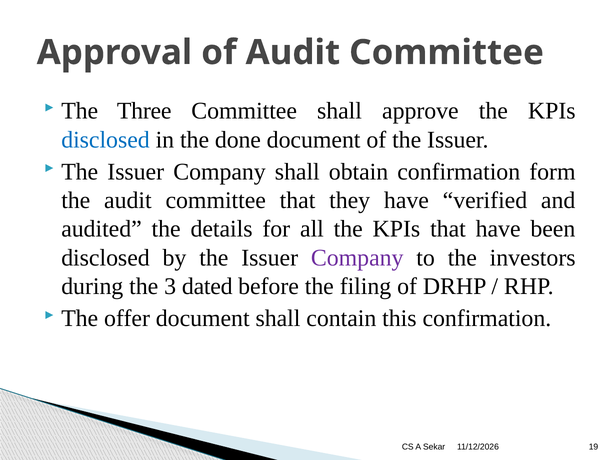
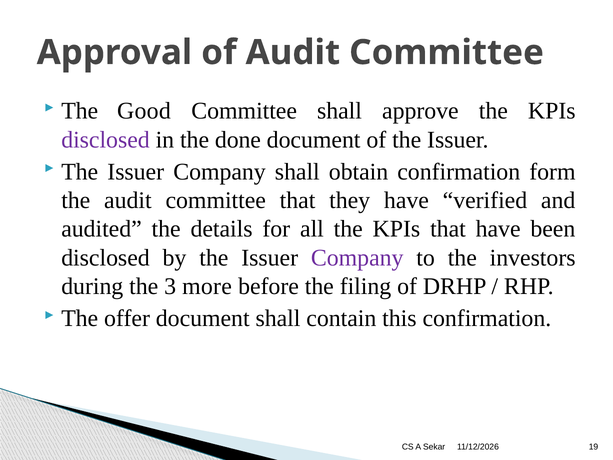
Three: Three -> Good (144, 111)
disclosed colour: blue -> purple (105, 140)
dated: dated -> more (207, 286)
